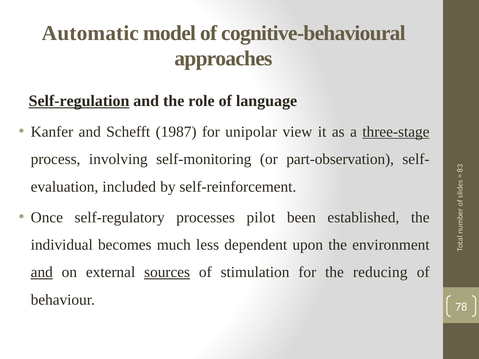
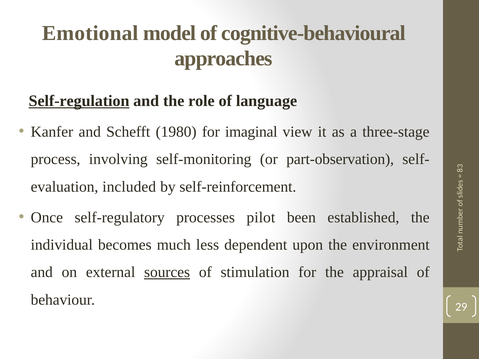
Automatic: Automatic -> Emotional (90, 33)
1987: 1987 -> 1980 (176, 132)
unipolar: unipolar -> imaginal (251, 132)
three-stage underline: present -> none (396, 132)
and underline: present -> none (42, 272)
reducing: reducing -> appraisal (380, 272)
78: 78 -> 29 (461, 307)
